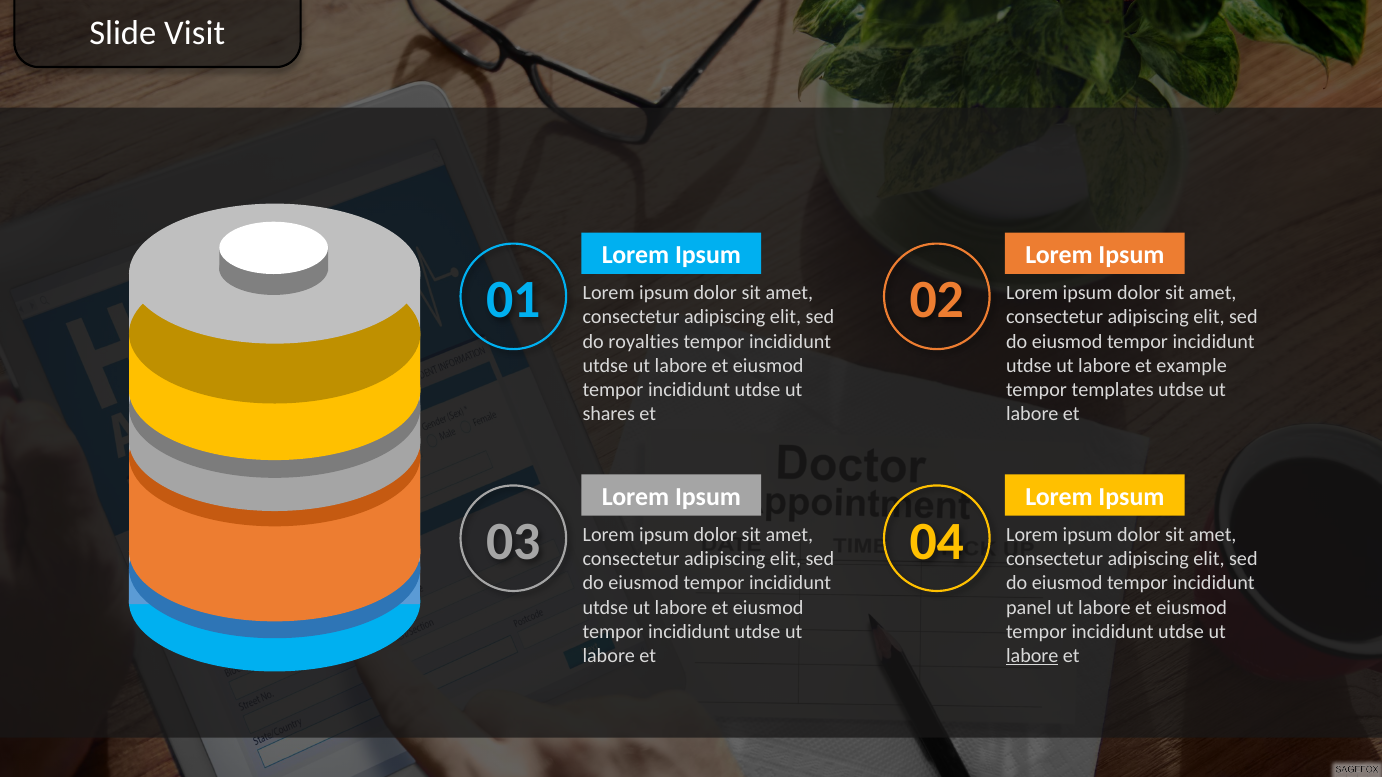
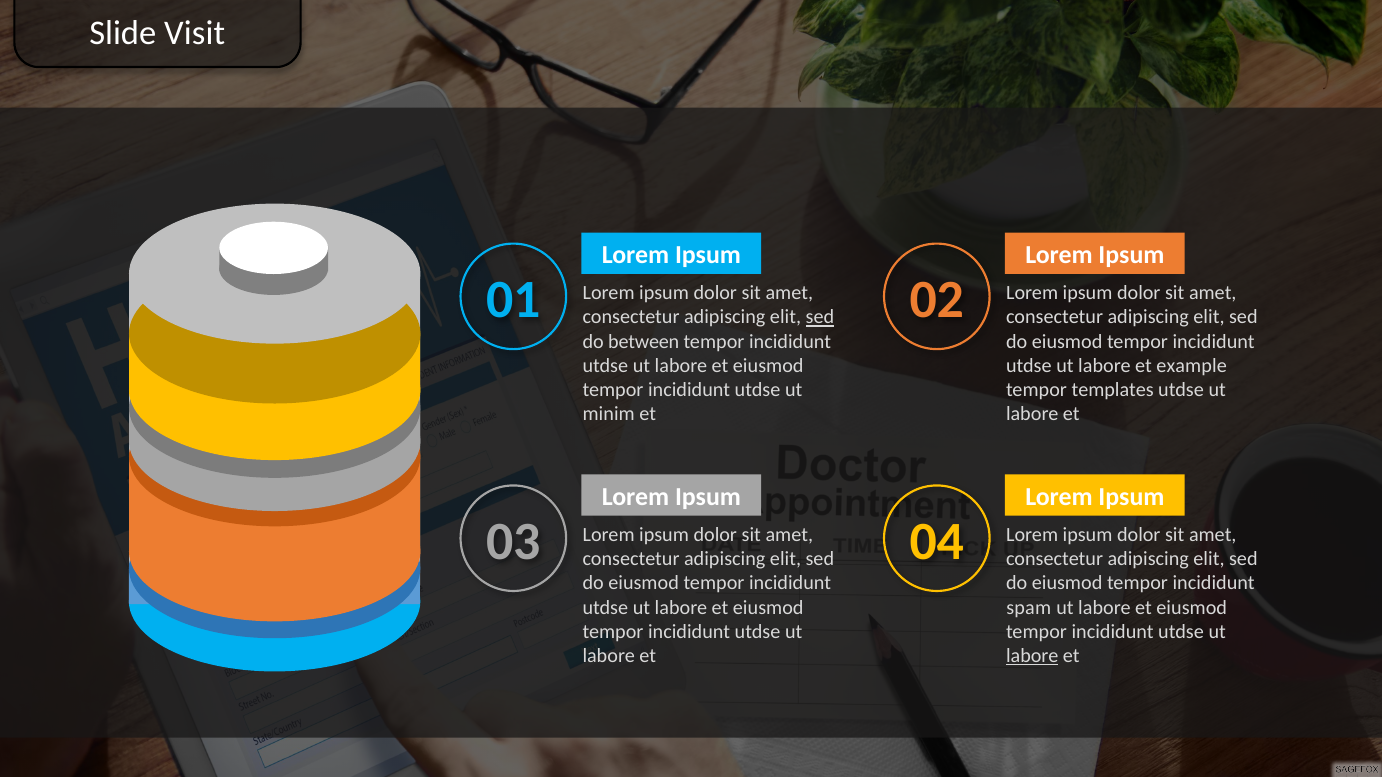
sed underline: none -> present (820, 317)
royalties: royalties -> between (644, 342)
shares: shares -> minim (609, 414)
panel: panel -> spam (1029, 608)
